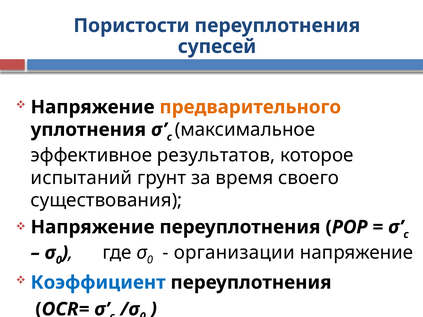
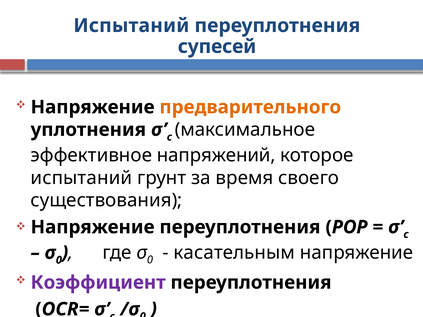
Пористости: Пористости -> Испытаний (131, 26)
результатов: результатов -> напряжений (216, 155)
организации: организации -> касательным (234, 253)
Коэффициент colour: blue -> purple (98, 283)
